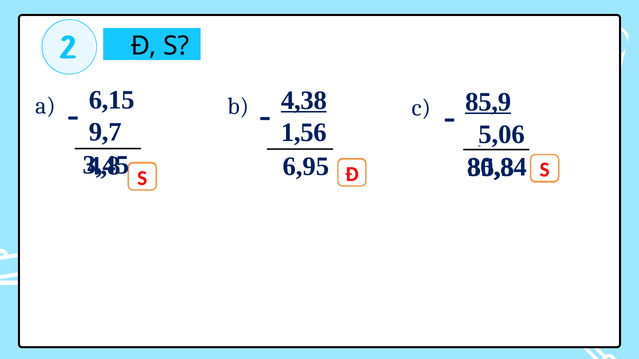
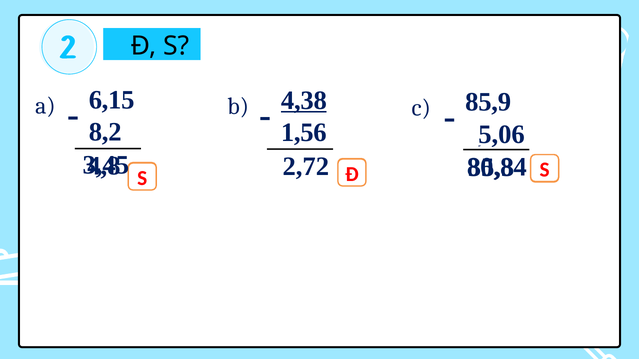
85,9 underline: present -> none (488, 102)
9,7: 9,7 -> 8,2 (105, 132)
6,95: 6,95 -> 2,72 (306, 167)
